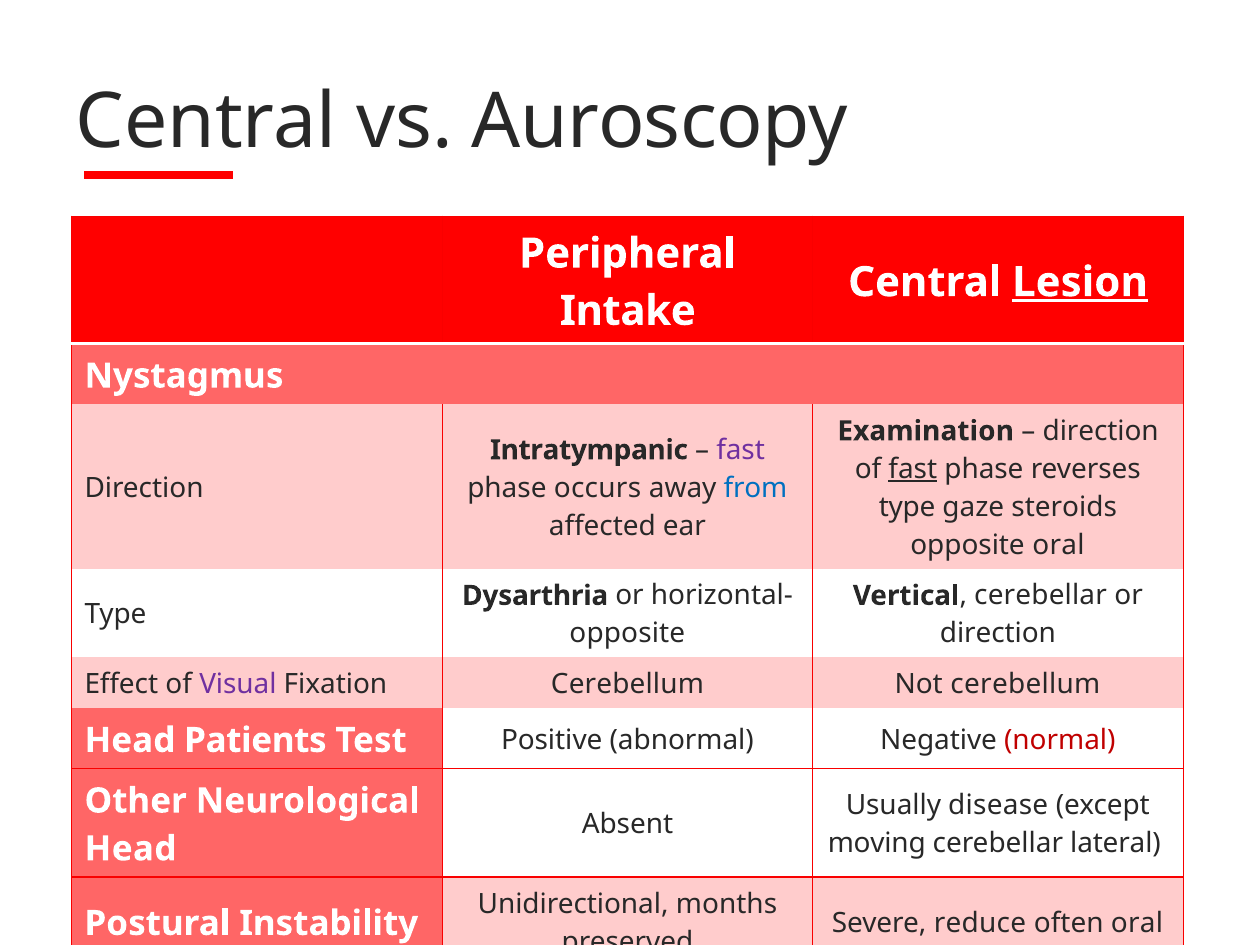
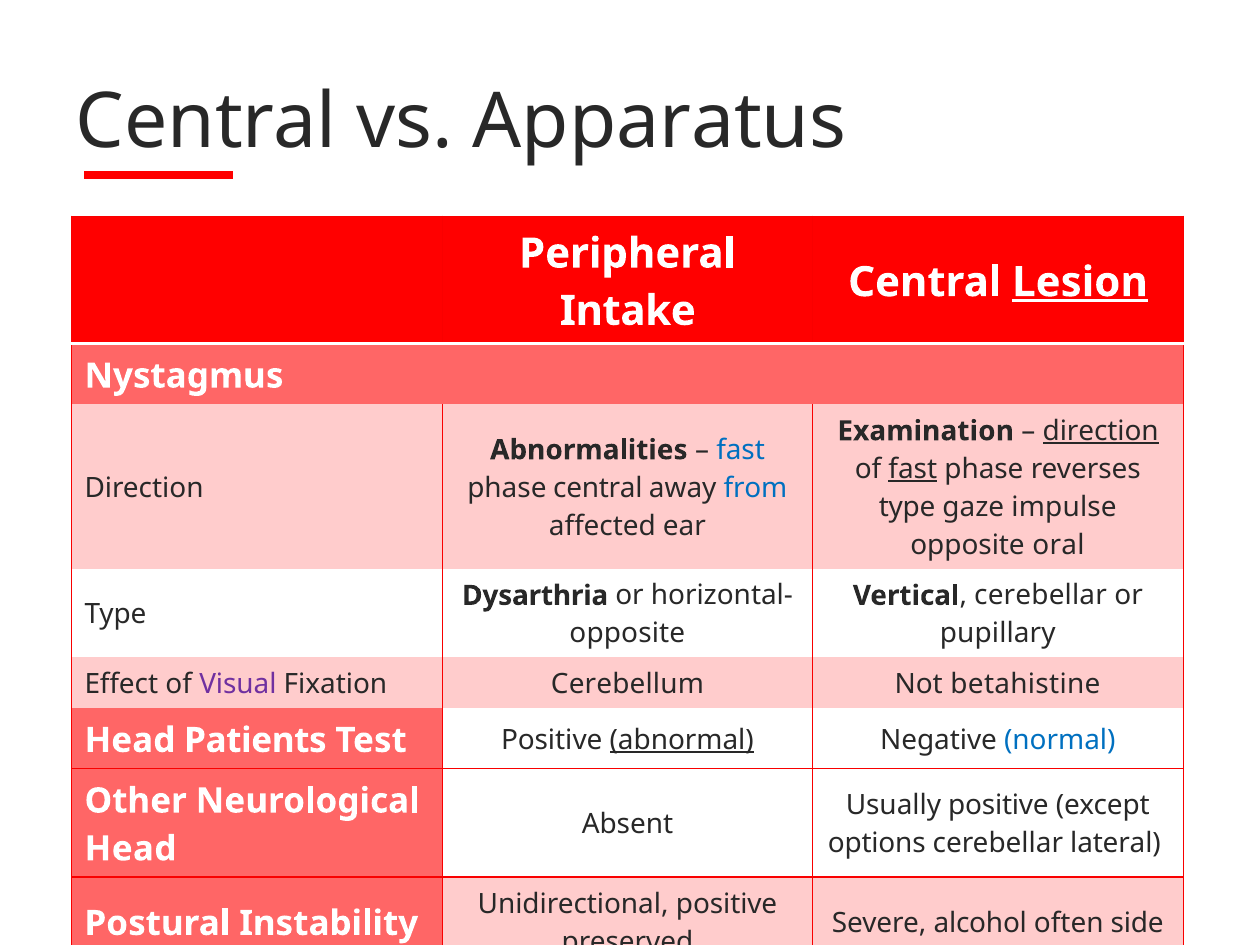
Auroscopy: Auroscopy -> Apparatus (660, 122)
direction underline: none -> present (1101, 431)
Intratympanic: Intratympanic -> Abnormalities (589, 450)
fast colour: purple -> blue (741, 450)
phase occurs: occurs -> central (598, 488)
steroids: steroids -> impulse (1064, 507)
direction: direction -> pupillary (998, 634)
Not cerebellum: cerebellum -> betahistine (1025, 684)
abnormal underline: none -> present (682, 740)
normal colour: red -> blue (1060, 740)
Usually disease: disease -> positive (998, 805)
moving: moving -> options (877, 843)
Unidirectional months: months -> positive (727, 904)
reduce: reduce -> alcohol (980, 923)
often oral: oral -> side (1137, 923)
